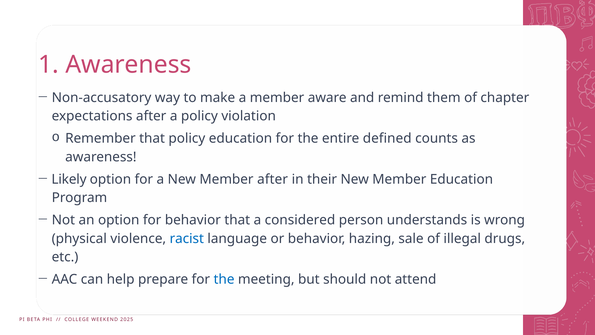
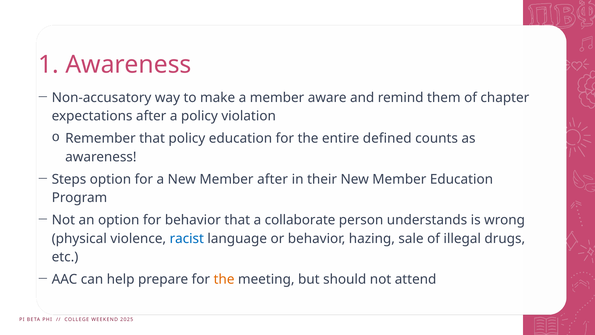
Likely: Likely -> Steps (69, 179)
considered: considered -> collaborate (300, 220)
the colour: blue -> orange (224, 279)
